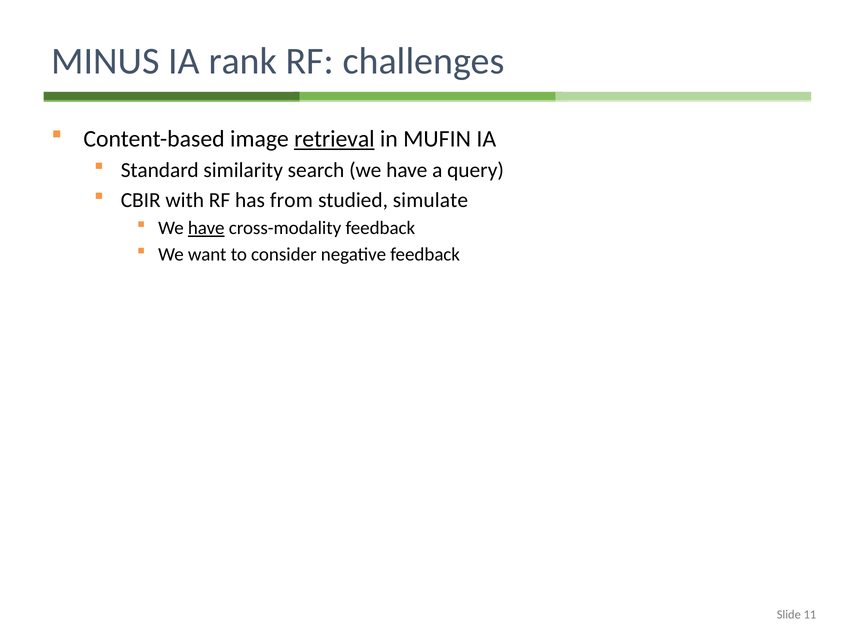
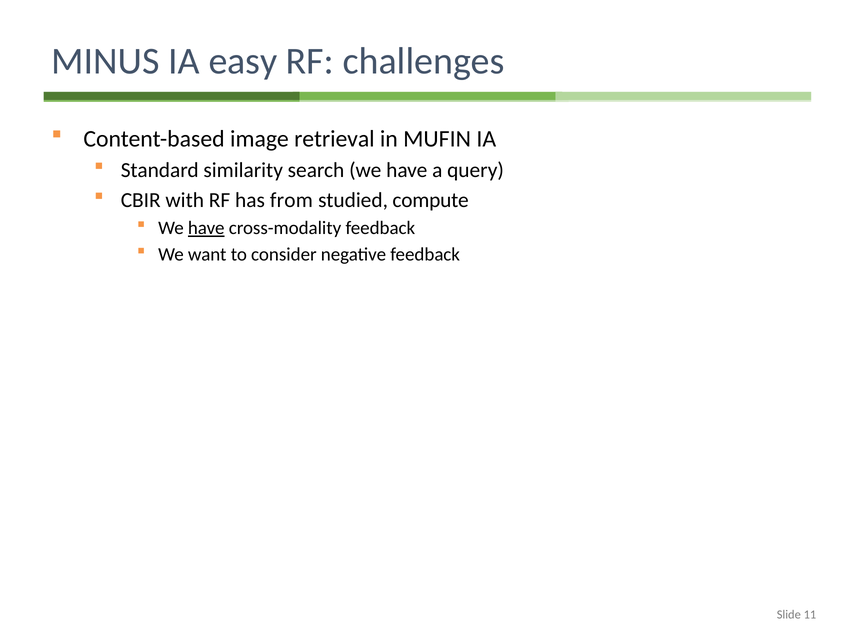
rank: rank -> easy (243, 61)
retrieval underline: present -> none (334, 139)
simulate: simulate -> compute (431, 200)
